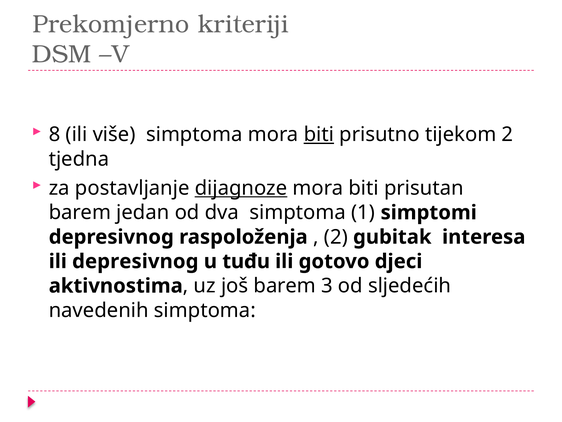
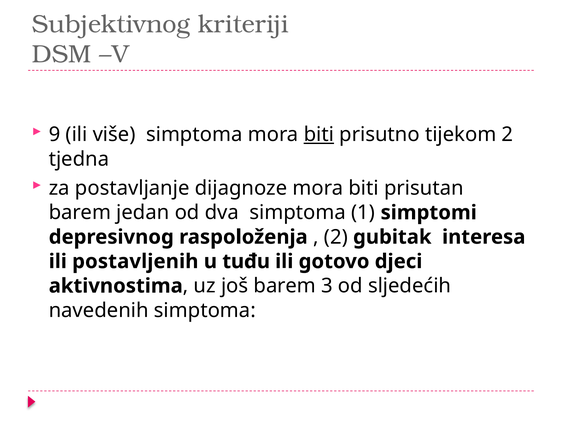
Prekomjerno: Prekomjerno -> Subjektivnog (111, 24)
8: 8 -> 9 (55, 134)
dijagnoze underline: present -> none (241, 188)
ili depresivnog: depresivnog -> postavljenih (135, 261)
